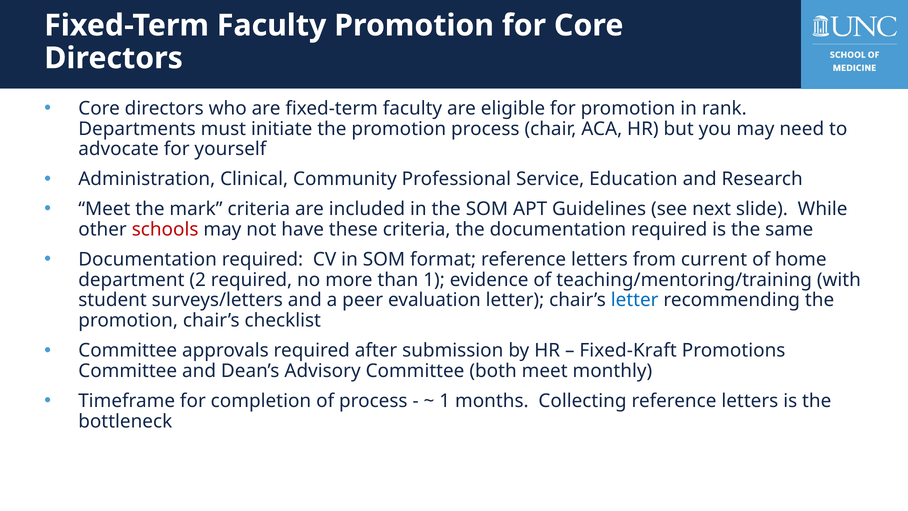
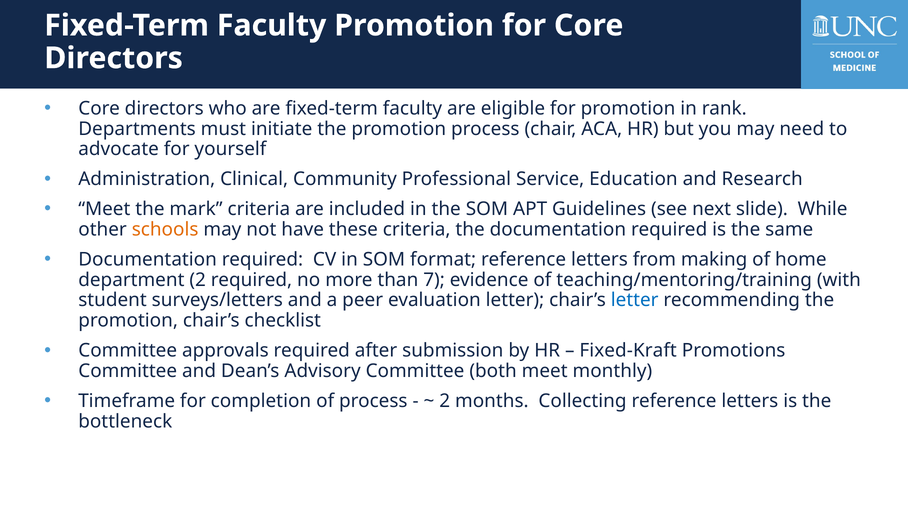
schools colour: red -> orange (165, 229)
current: current -> making (714, 259)
than 1: 1 -> 7 (434, 280)
1: 1 -> 2 (445, 401)
